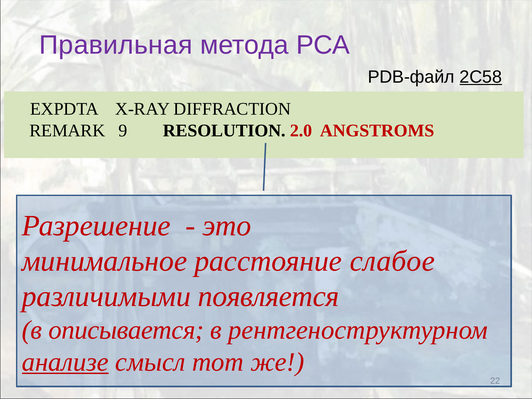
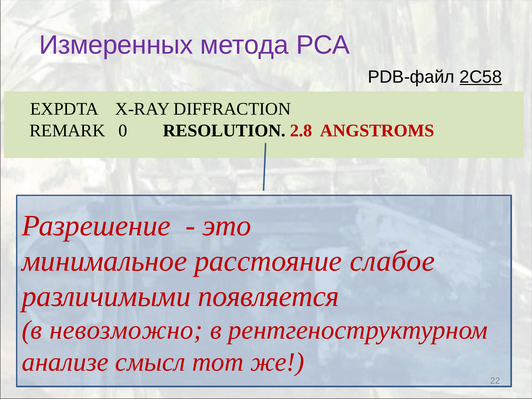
Правильная: Правильная -> Измеренных (116, 45)
9: 9 -> 0 (123, 131)
2.0: 2.0 -> 2.8 (301, 131)
описывается: описывается -> невозможно (126, 330)
анализе underline: present -> none (65, 362)
